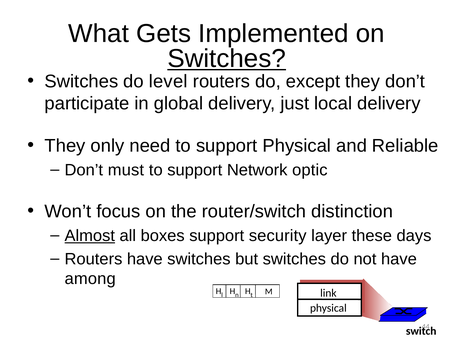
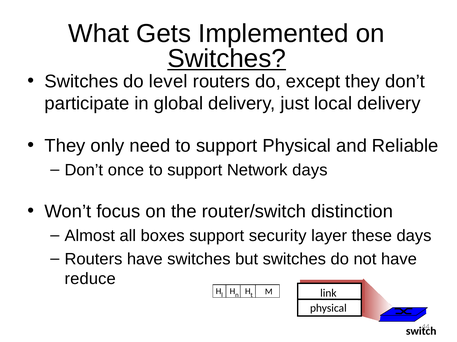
must: must -> once (126, 170)
Network optic: optic -> days (310, 170)
Almost underline: present -> none (90, 236)
among: among -> reduce (90, 279)
